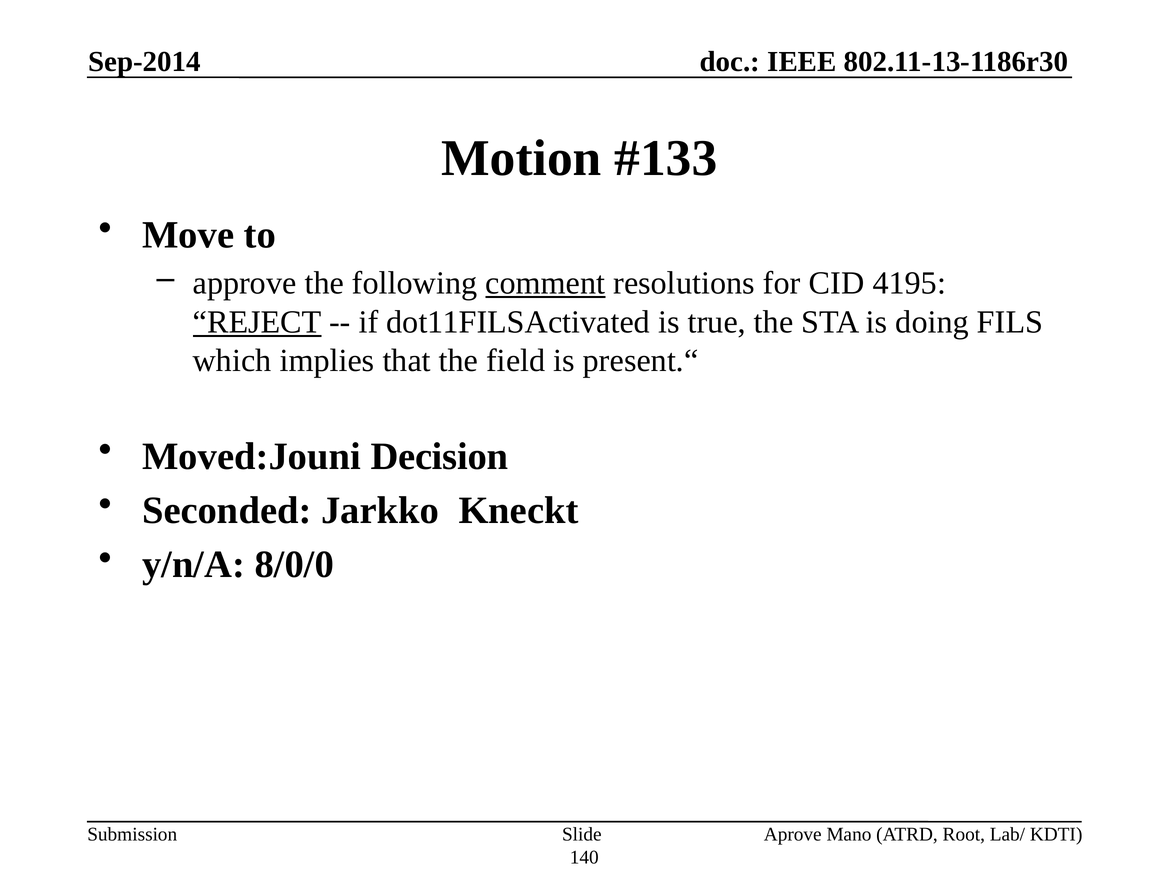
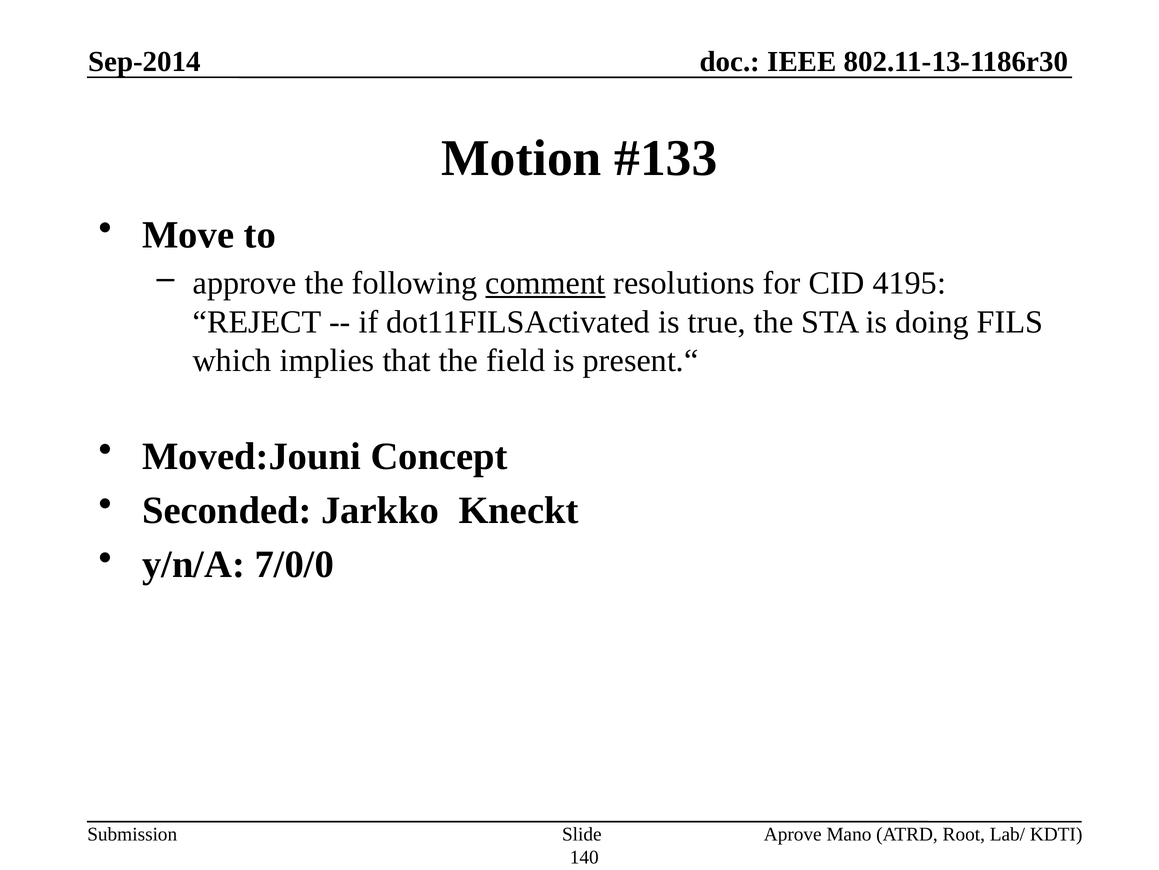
REJECT underline: present -> none (257, 322)
Decision: Decision -> Concept (439, 456)
8/0/0: 8/0/0 -> 7/0/0 (294, 564)
